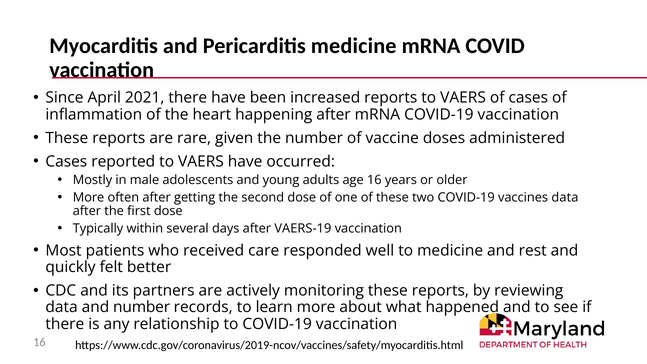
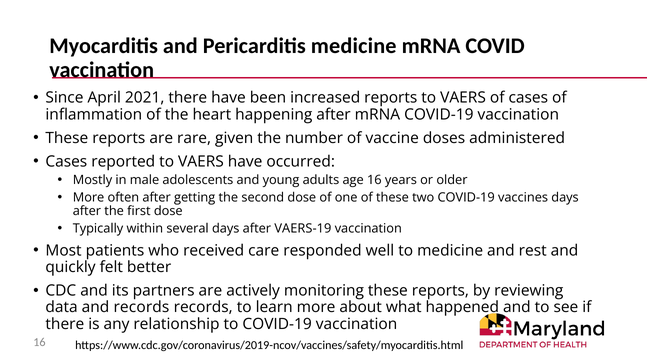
vaccines data: data -> days (565, 197)
and number: number -> records (141, 307)
